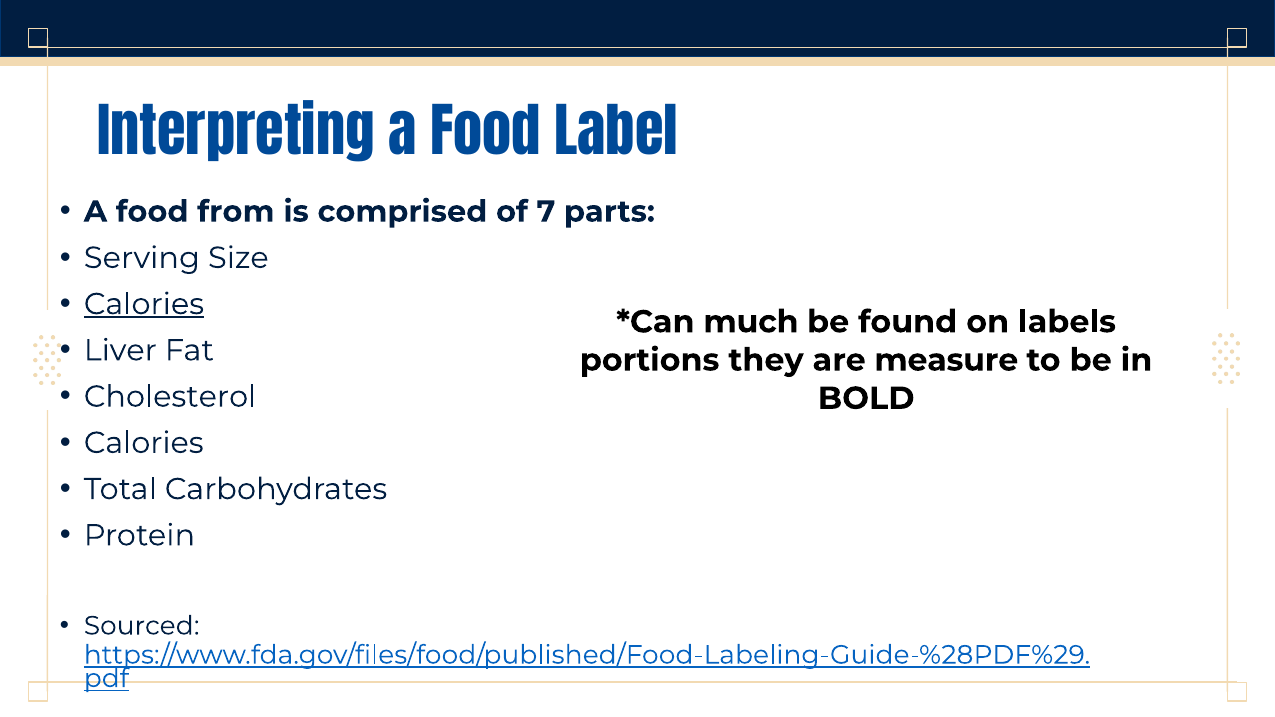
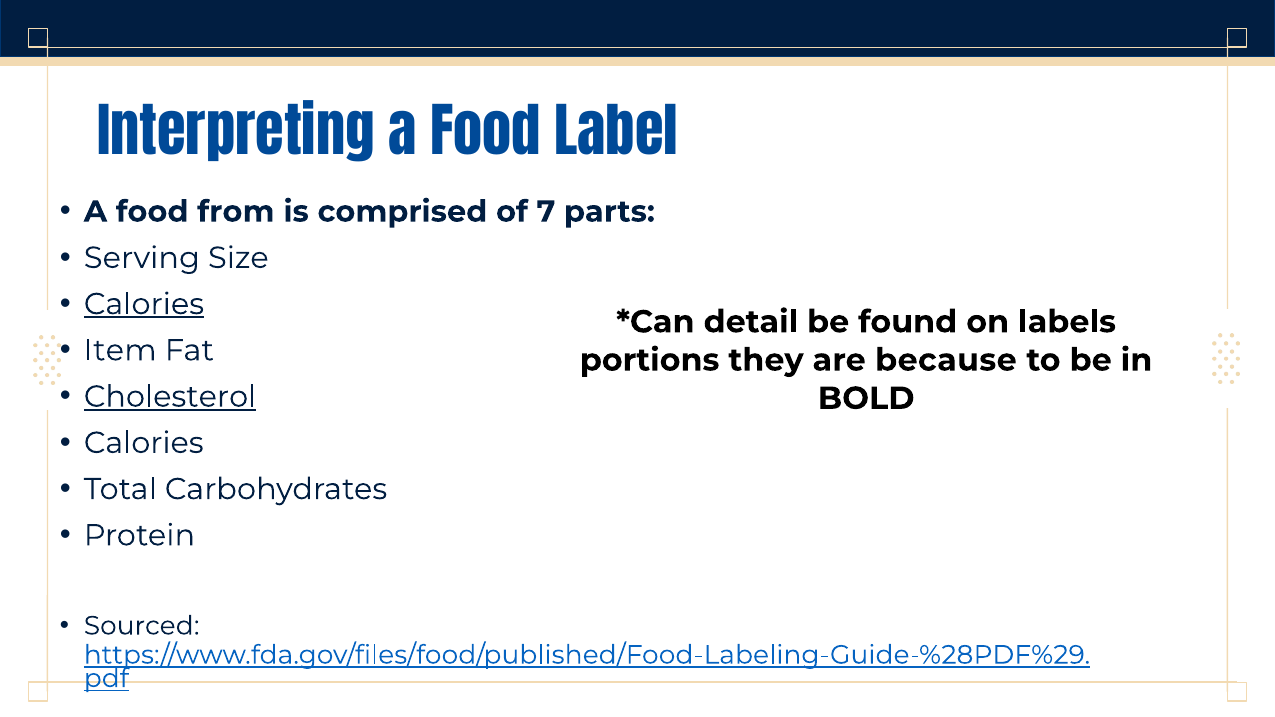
much: much -> detail (751, 322)
Liver: Liver -> Item (120, 350)
measure: measure -> because (946, 360)
Cholesterol underline: none -> present (170, 397)
